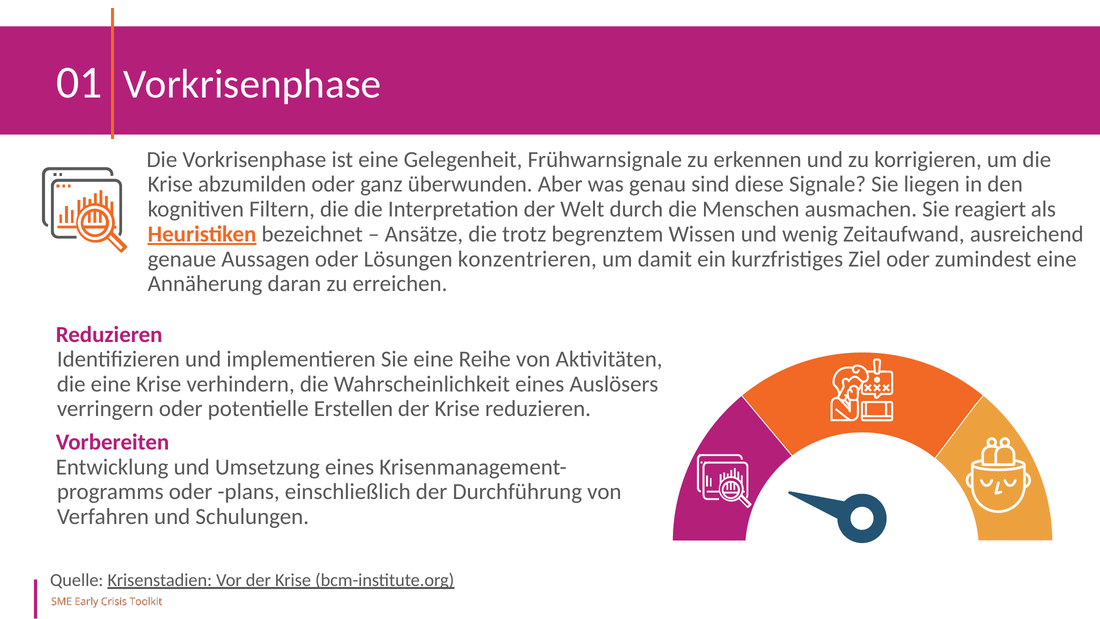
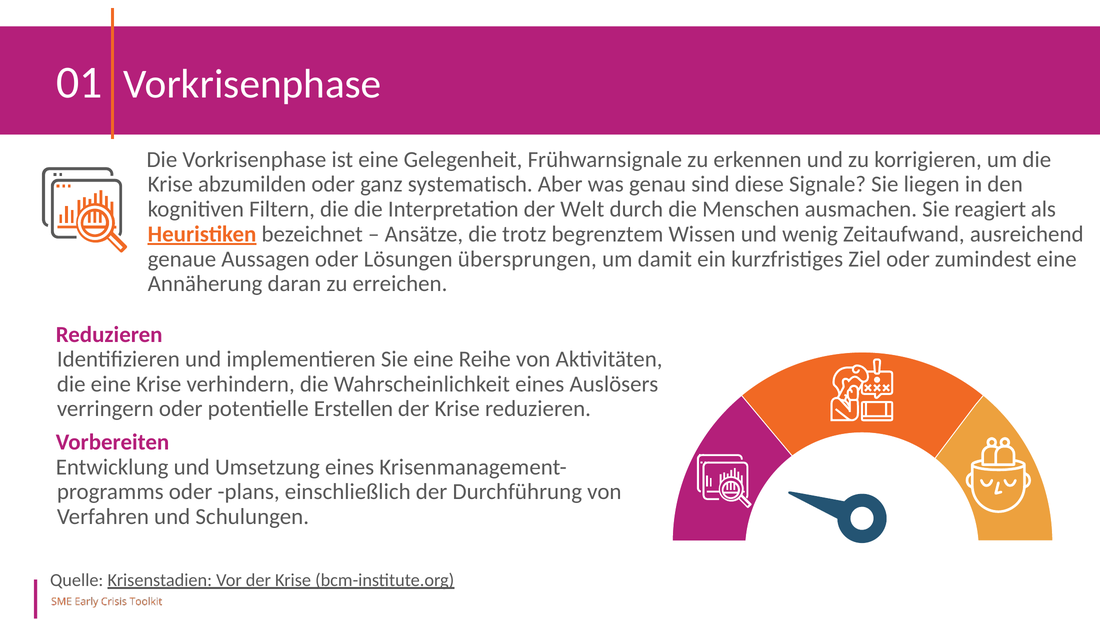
überwunden: überwunden -> systematisch (470, 184)
konzentrieren: konzentrieren -> übersprungen (527, 259)
